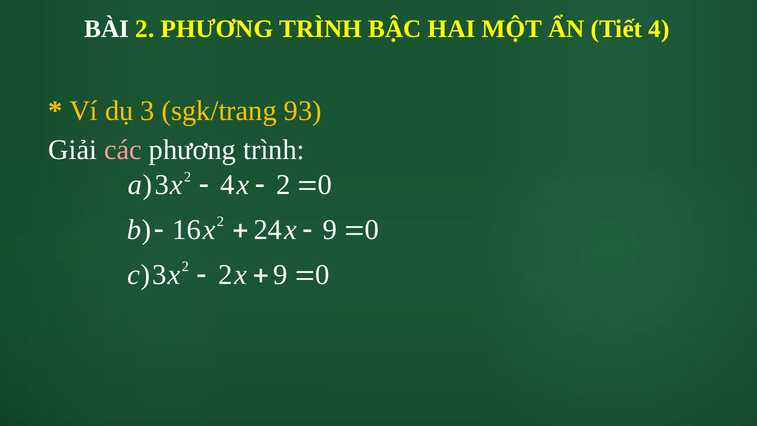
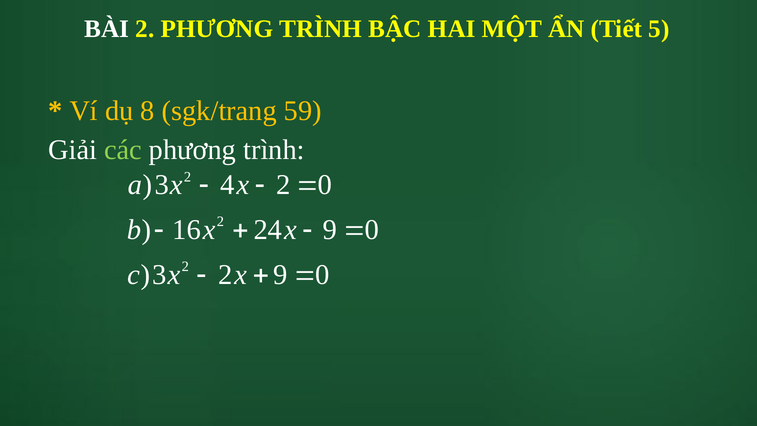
Tiết 4: 4 -> 5 (659, 29)
3: 3 -> 8 (148, 111)
93: 93 -> 59 (303, 111)
các colour: pink -> light green (123, 150)
